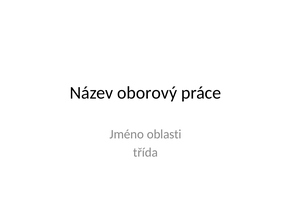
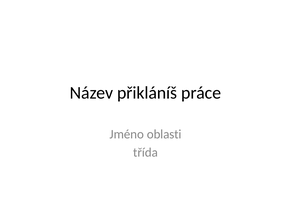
oborový: oborový -> přikláníš (147, 92)
